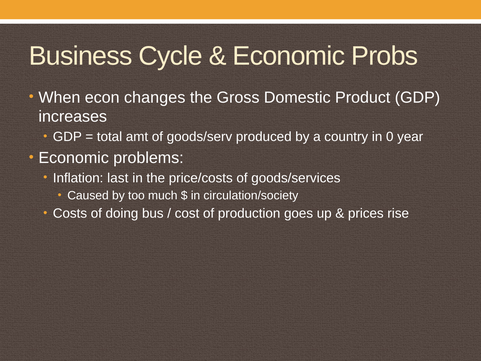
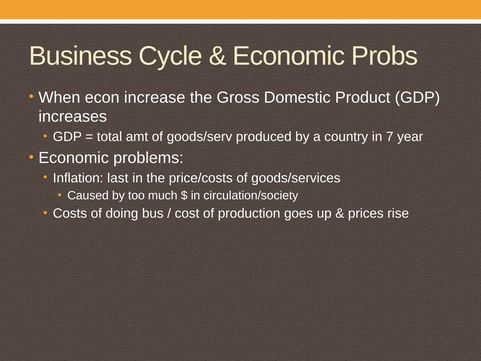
changes: changes -> increase (155, 97)
0: 0 -> 7 (390, 137)
